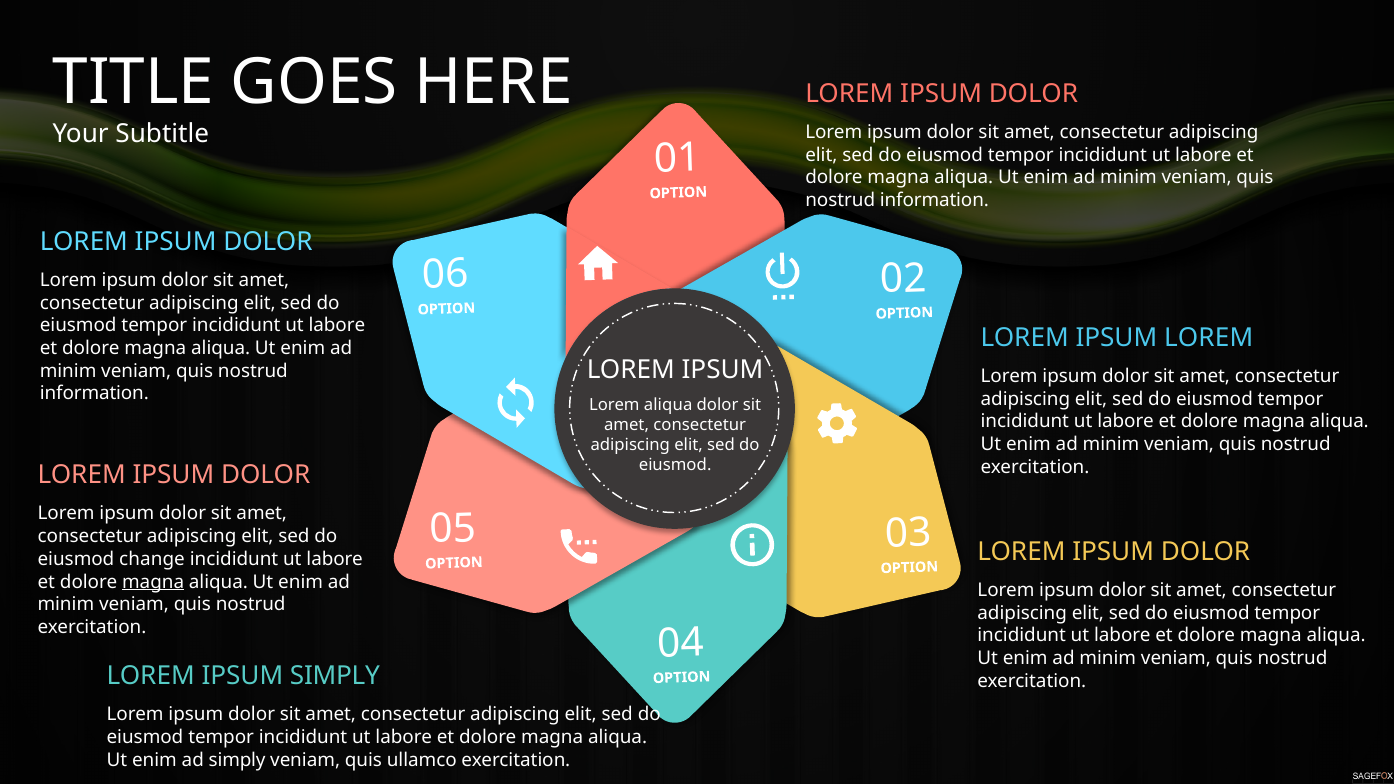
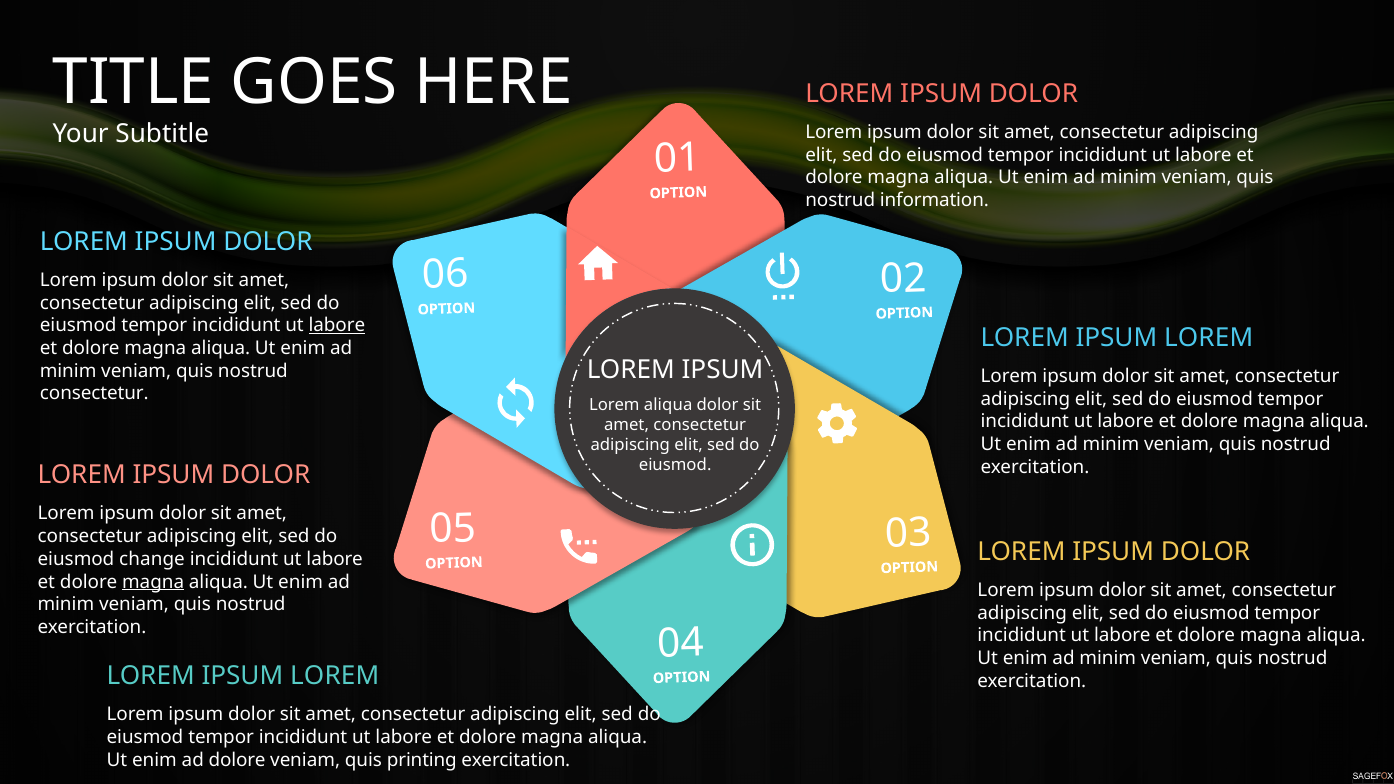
labore underline: none -> present (337, 326)
information: information -> consectetur (94, 394)
SIMPLY: SIMPLY -> LOREM (335, 676)
ad simply: simply -> dolore (237, 760)
ullamco: ullamco -> printing (422, 760)
